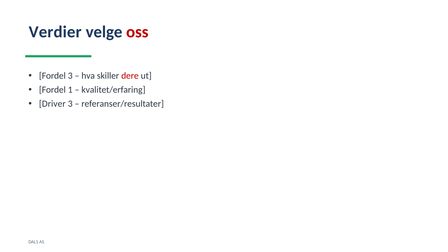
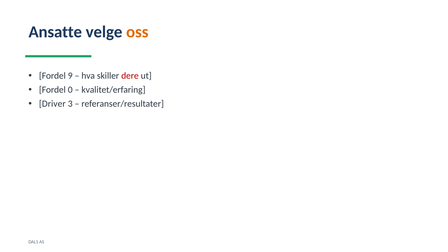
Verdier: Verdier -> Ansatte (55, 32)
oss colour: red -> orange (137, 32)
Fordel 3: 3 -> 9 (70, 76)
1: 1 -> 0 (70, 90)
